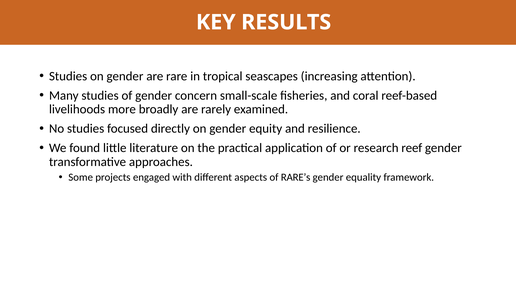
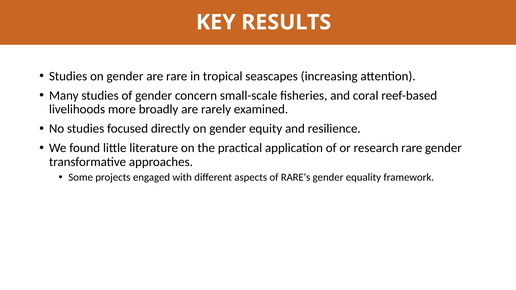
research reef: reef -> rare (412, 148)
